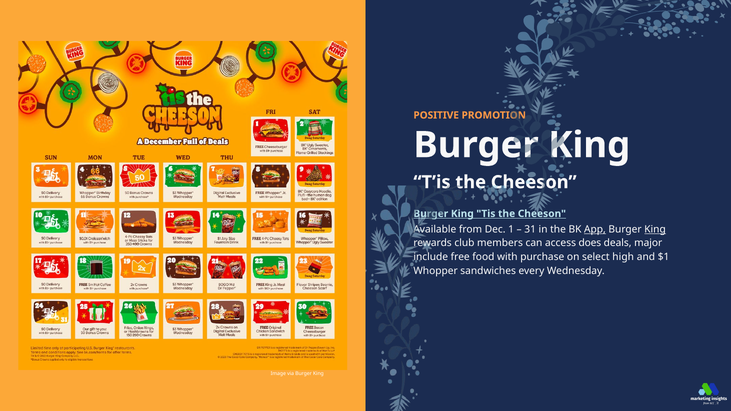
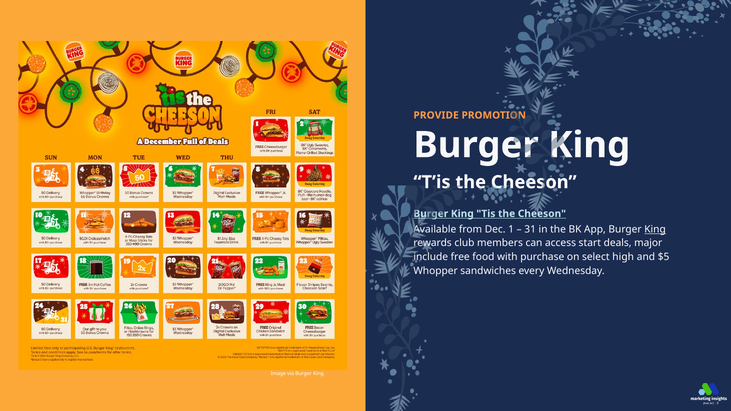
POSITIVE: POSITIVE -> PROVIDE (436, 115)
App underline: present -> none (595, 229)
does: does -> start (590, 243)
$1: $1 -> $5 (664, 257)
